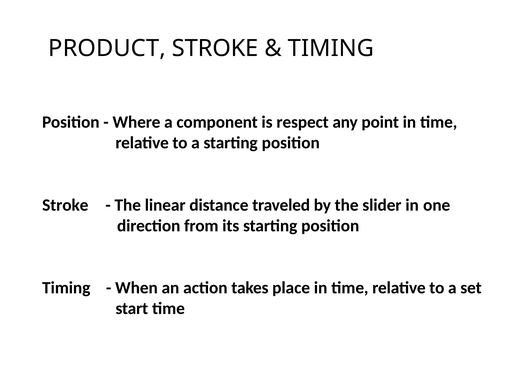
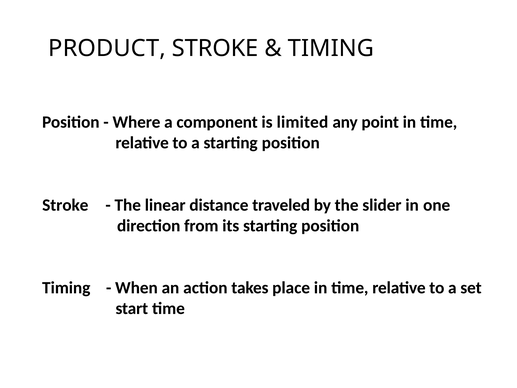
respect: respect -> limited (302, 122)
